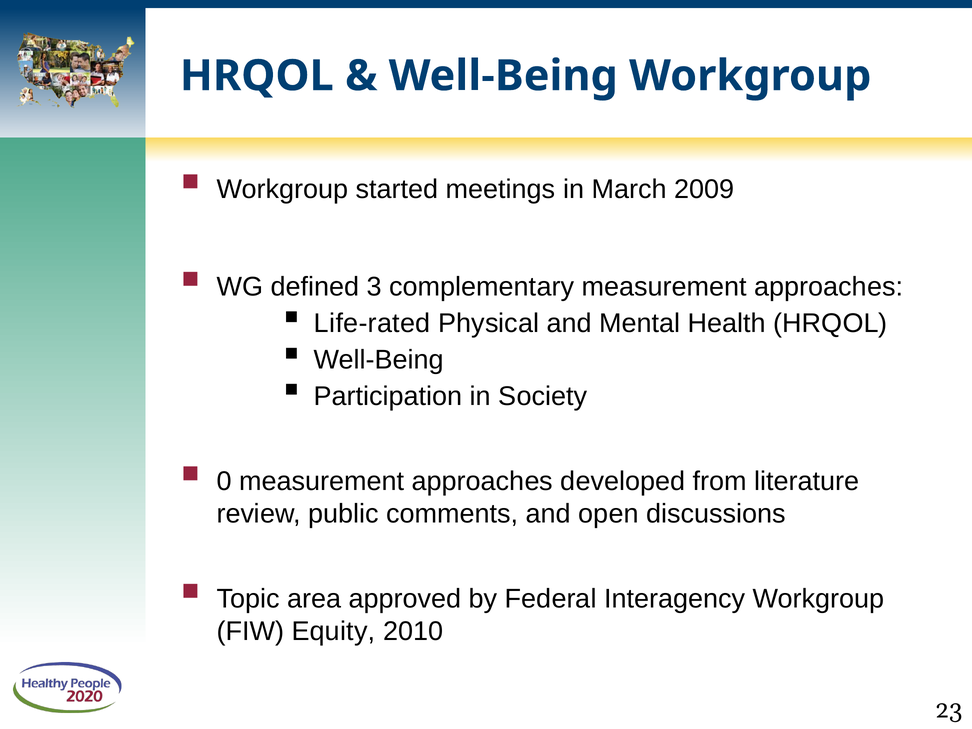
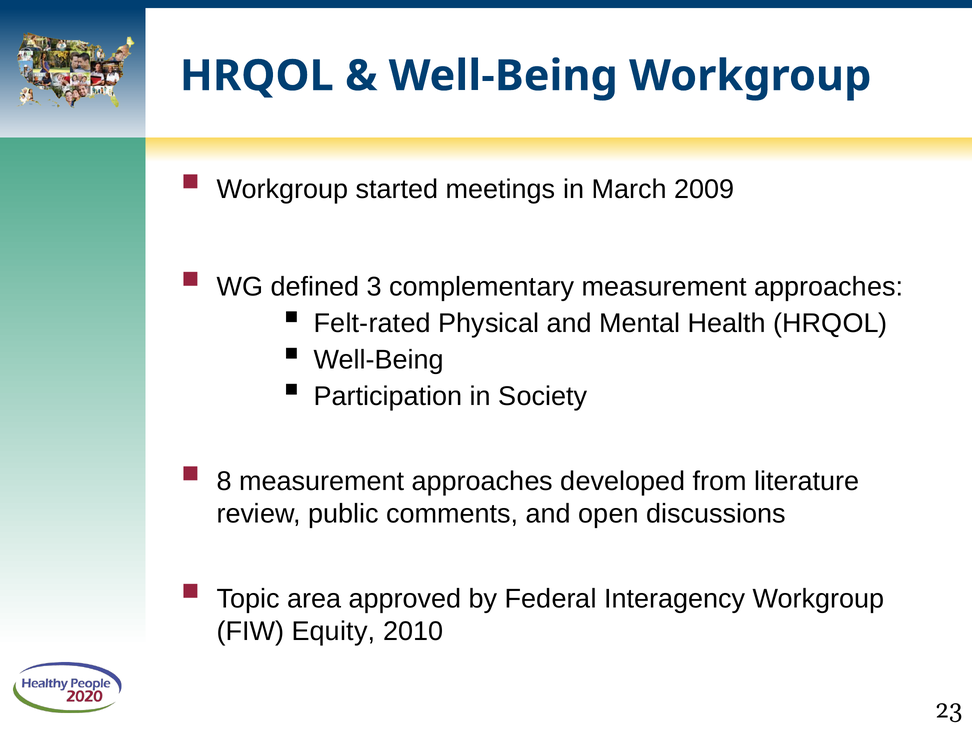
Life-rated: Life-rated -> Felt-rated (372, 323)
0: 0 -> 8 (224, 481)
